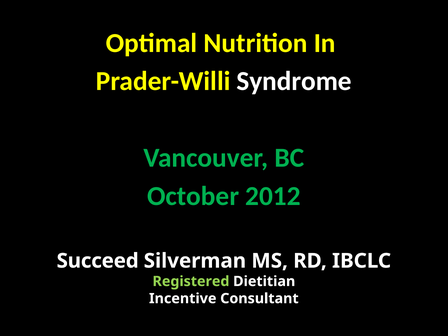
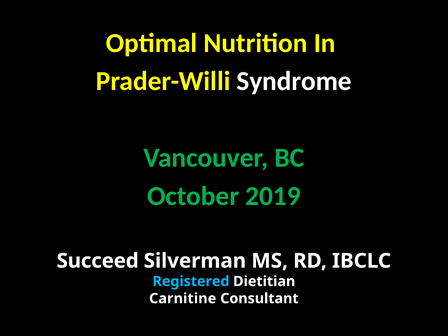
2012: 2012 -> 2019 (273, 196)
Registered colour: light green -> light blue (191, 281)
Incentive: Incentive -> Carnitine (183, 299)
